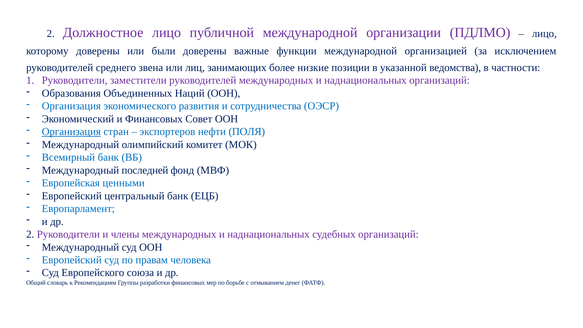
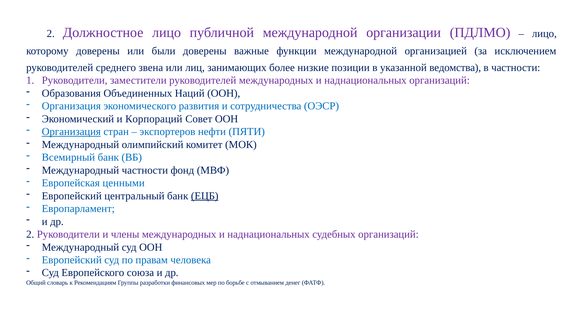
и Финансовых: Финансовых -> Корпораций (154, 119)
ПОЛЯ: ПОЛЯ -> ПЯТИ (247, 132)
Международный последней: последней -> частности (145, 170)
ЕЦБ underline: none -> present (205, 196)
